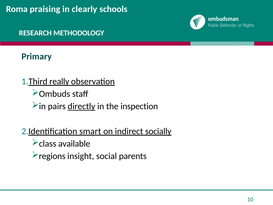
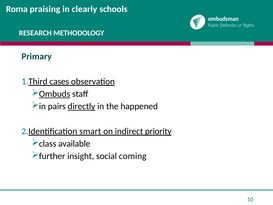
really: really -> cases (59, 81)
Ombuds underline: none -> present (55, 94)
inspection: inspection -> happened (139, 106)
socially: socially -> priority (158, 131)
regions: regions -> further (52, 156)
parents: parents -> coming (133, 156)
